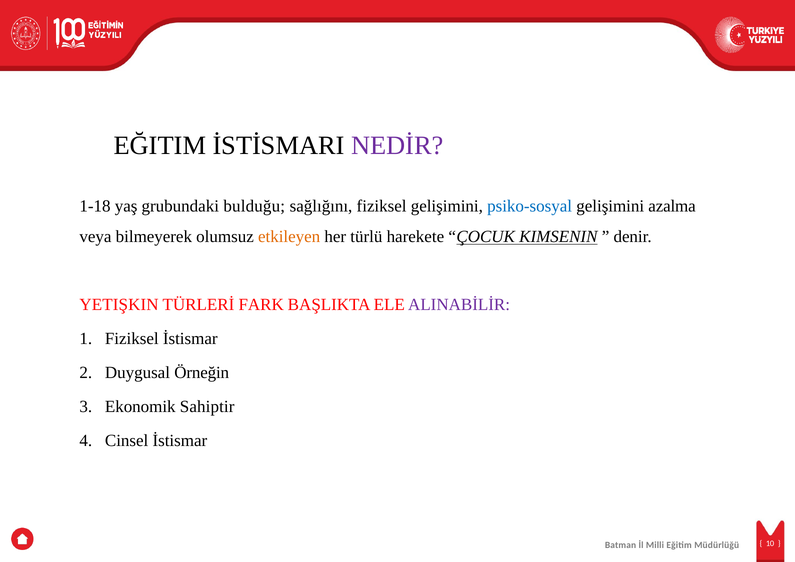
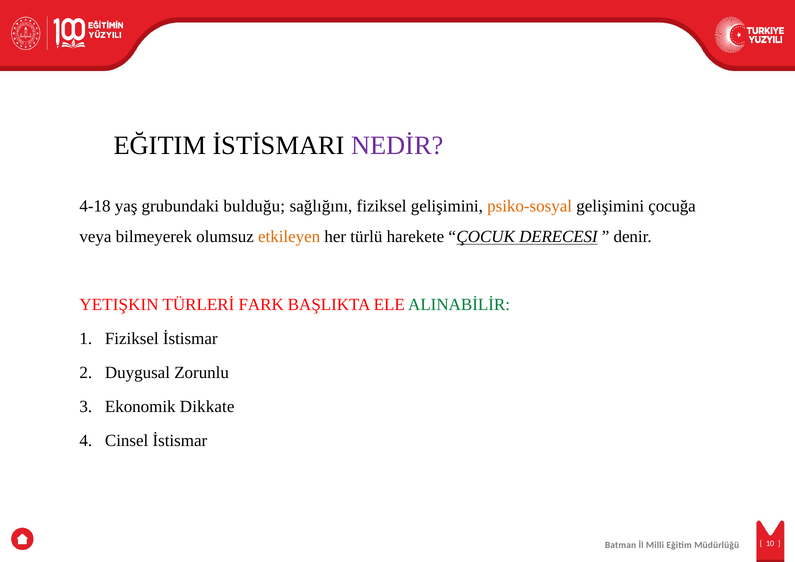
1-18: 1-18 -> 4-18 (95, 206)
psiko-sosyal colour: blue -> orange (530, 206)
azalma: azalma -> çocuğa (672, 206)
KIMSENIN: KIMSENIN -> DERECESI (558, 237)
ALINABİLİR colour: purple -> green (459, 305)
Örneğin: Örneğin -> Zorunlu (202, 373)
Sahiptir: Sahiptir -> Dikkate (207, 407)
